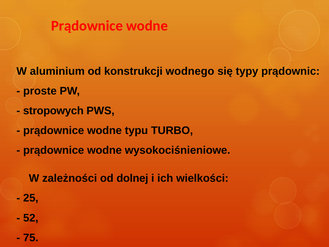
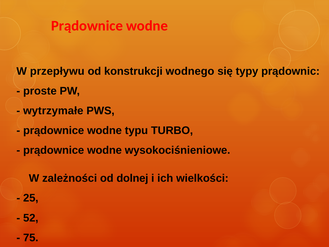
aluminium: aluminium -> przepływu (57, 71)
stropowych: stropowych -> wytrzymałe (53, 111)
